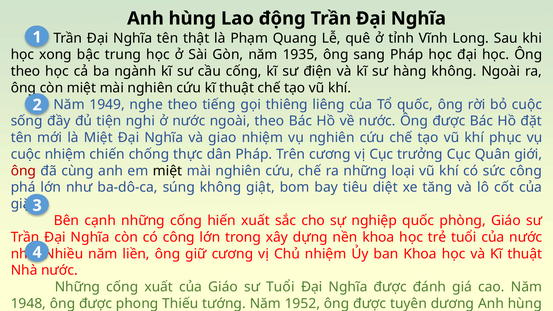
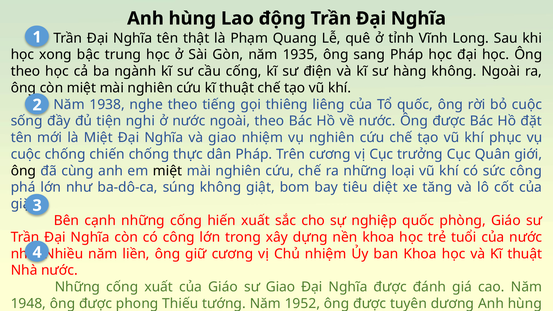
1949: 1949 -> 1938 (107, 105)
cuộc nhiệm: nhiệm -> chống (65, 154)
ông colour: red -> black (23, 171)
sư Tuổi: Tuổi -> Giao (281, 287)
